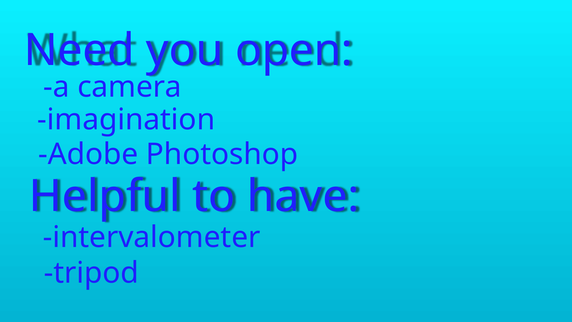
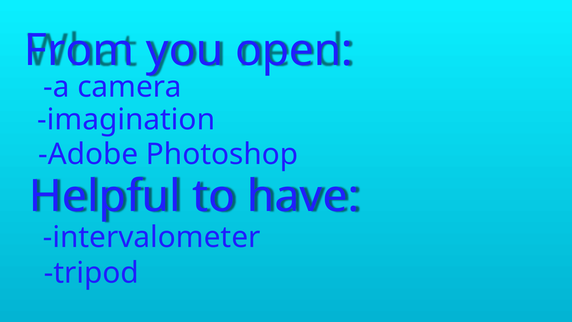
Need: Need -> From (79, 50)
